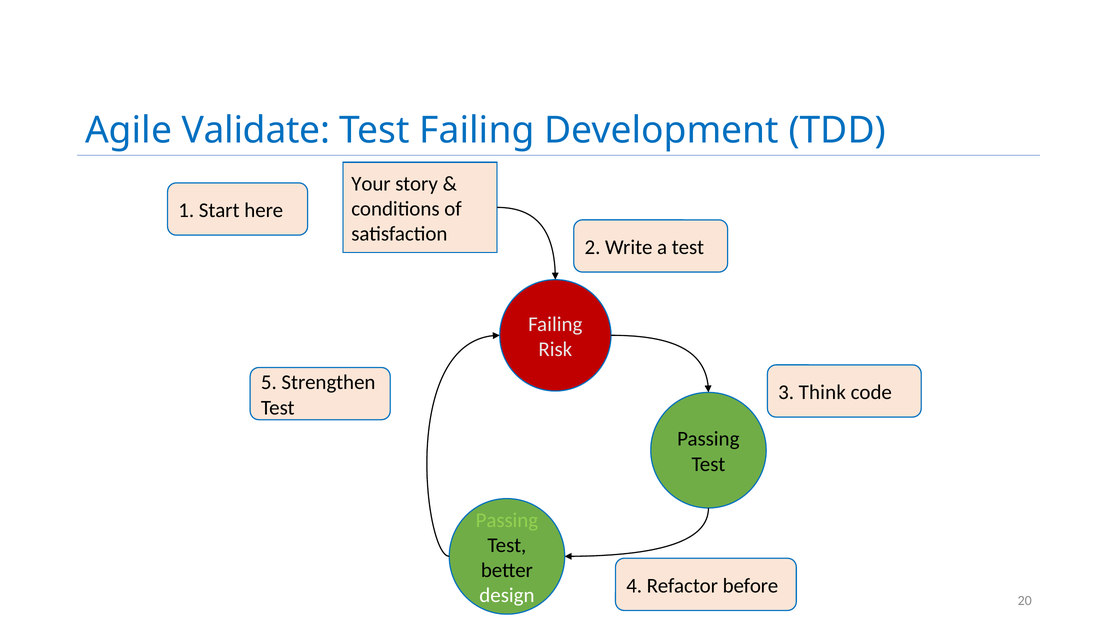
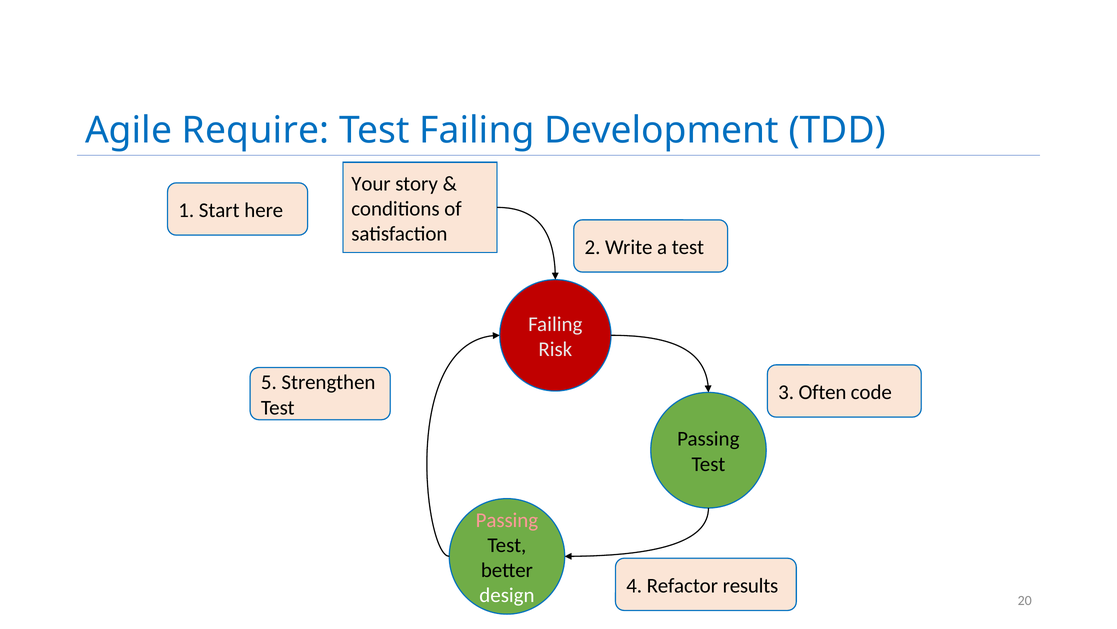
Validate: Validate -> Require (256, 130)
Think: Think -> Often (822, 392)
Passing colour: light green -> pink (507, 520)
before: before -> results (750, 585)
